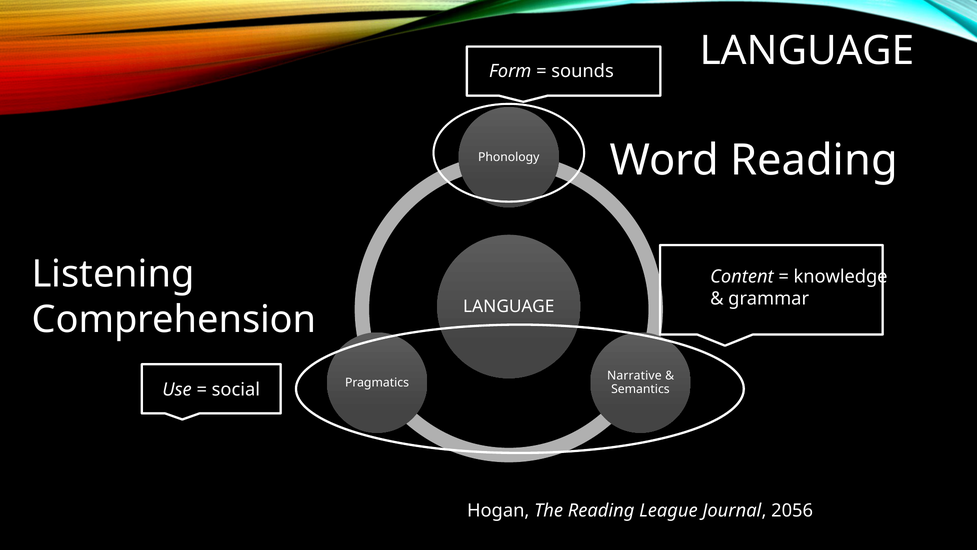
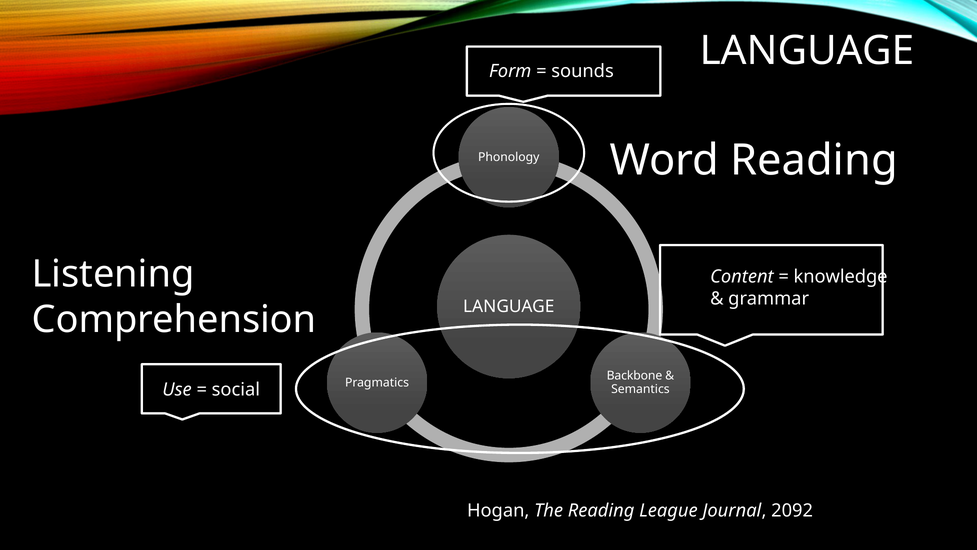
Narrative: Narrative -> Backbone (634, 376)
2056: 2056 -> 2092 (792, 510)
